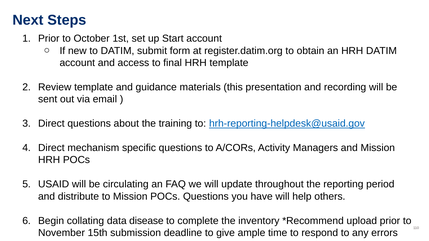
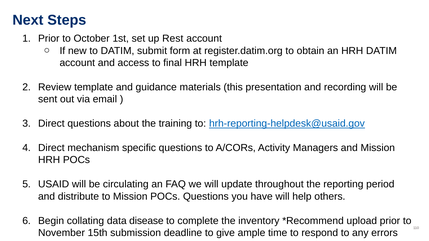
Start: Start -> Rest (173, 39)
